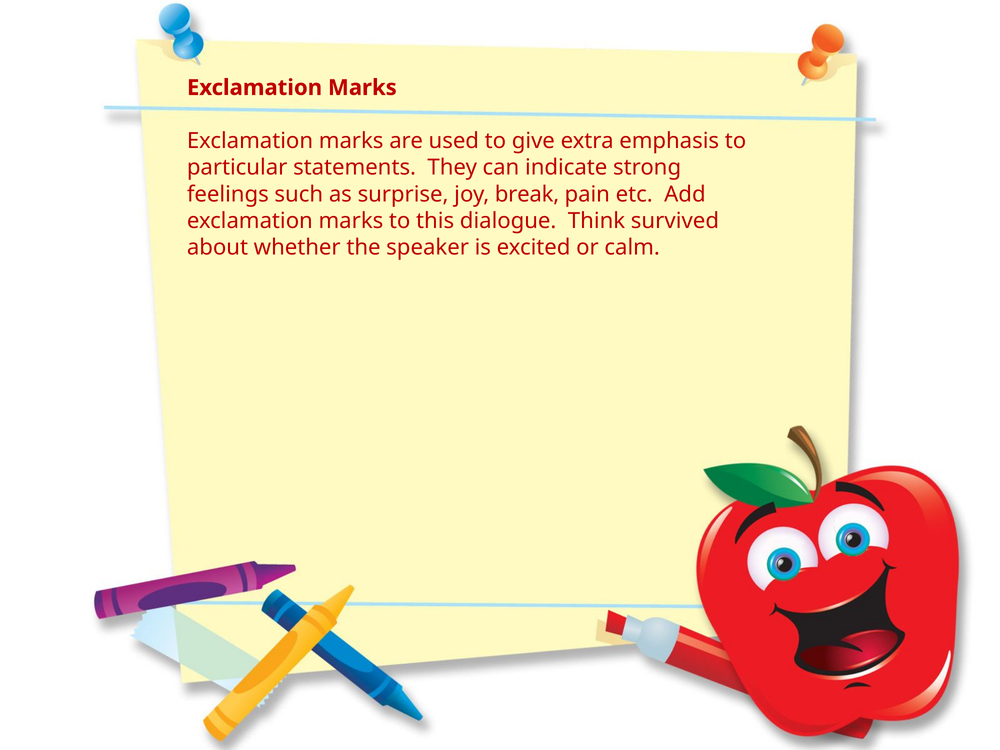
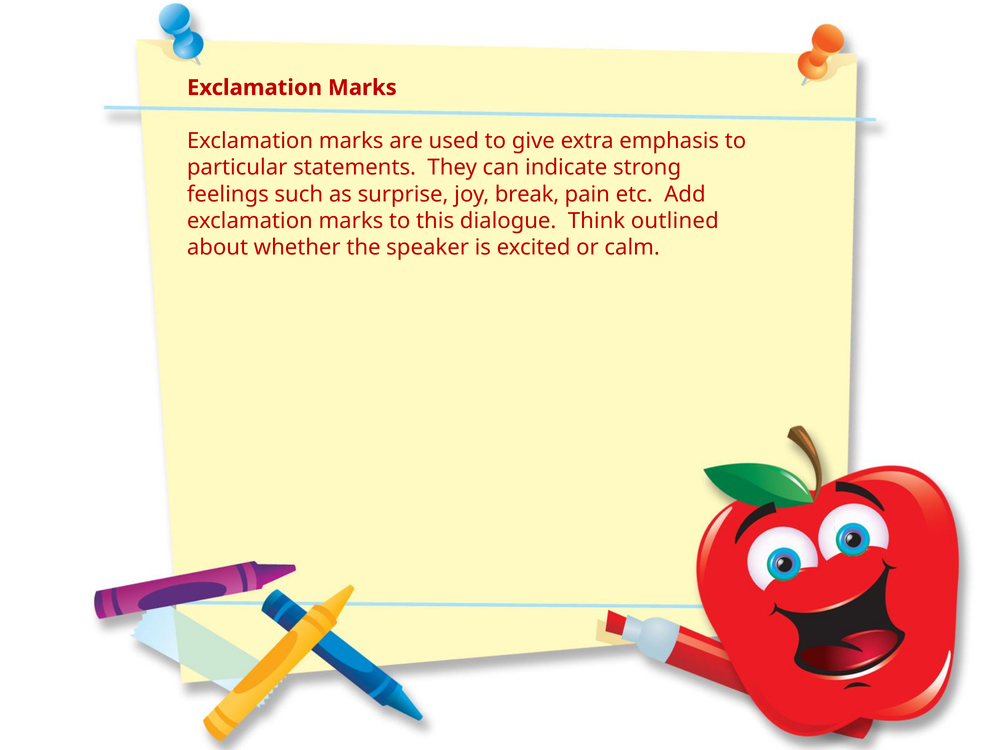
survived: survived -> outlined (675, 221)
